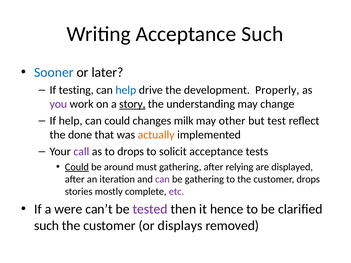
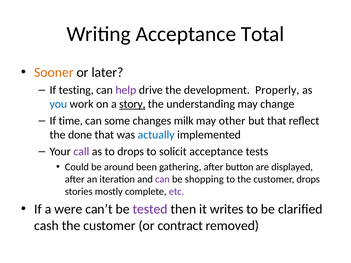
Acceptance Such: Such -> Total (263, 34)
Sooner colour: blue -> orange (54, 72)
help colour: blue -> purple (126, 90)
you colour: purple -> blue (58, 104)
If help: help -> time (71, 121)
can could: could -> some (117, 121)
but test: test -> that (277, 121)
actually colour: orange -> blue (156, 135)
Could underline: present -> none (77, 167)
must: must -> been (146, 167)
relying: relying -> button (240, 167)
be gathering: gathering -> shopping (204, 179)
hence: hence -> writes (227, 209)
such: such -> cash (47, 226)
displays: displays -> contract (180, 226)
